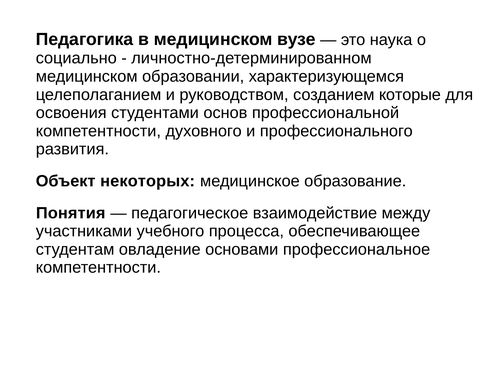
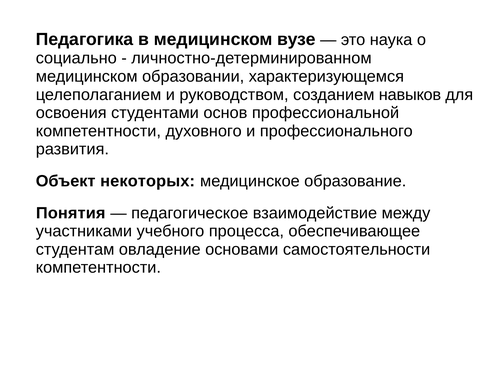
которые: которые -> навыков (410, 95)
профессиональное: профессиональное -> самостоятельности (357, 250)
